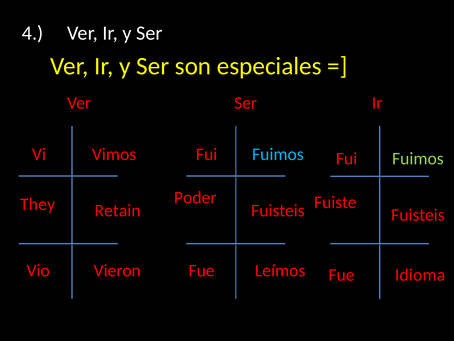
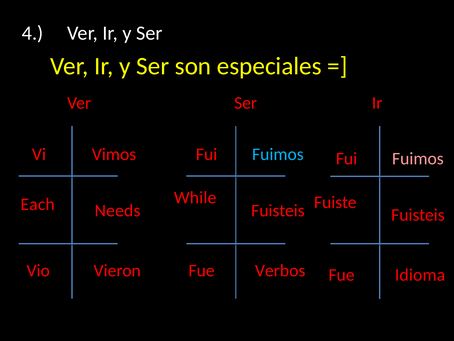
Fuimos colour: light green -> pink (418, 159)
Poder: Poder -> While (195, 198)
They: They -> Each (38, 204)
Retain: Retain -> Needs (118, 210)
Leímos: Leímos -> Verbos (280, 270)
